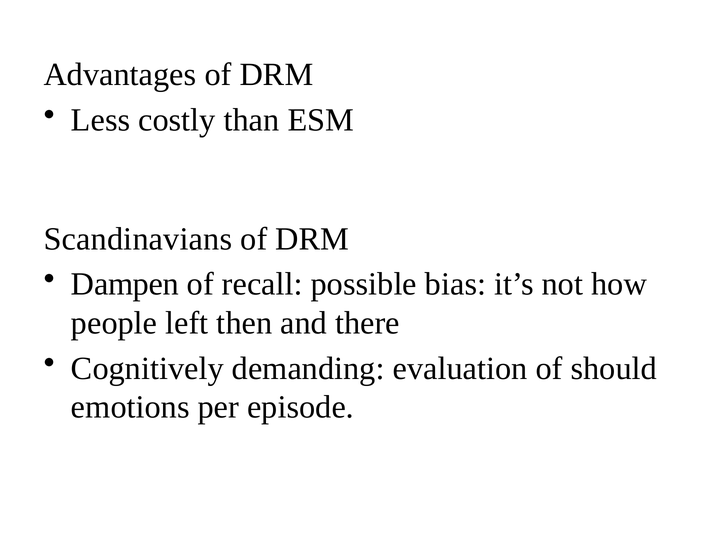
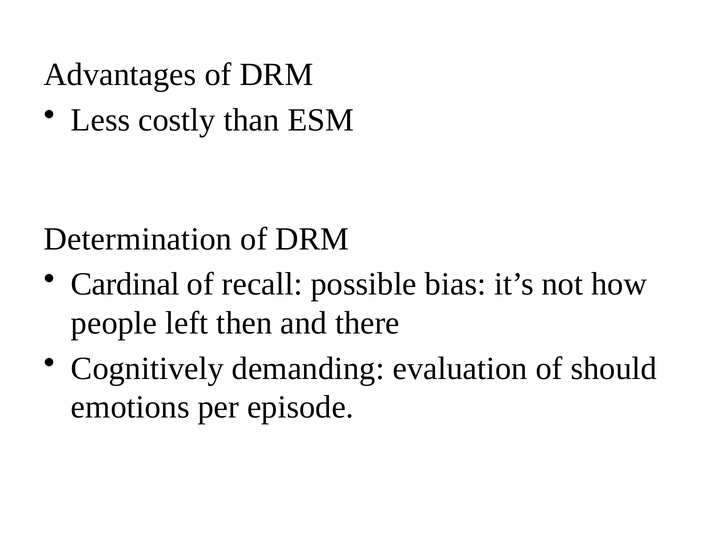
Scandinavians: Scandinavians -> Determination (138, 239)
Dampen: Dampen -> Cardinal (125, 284)
